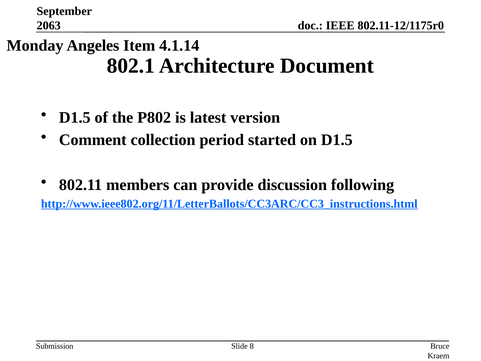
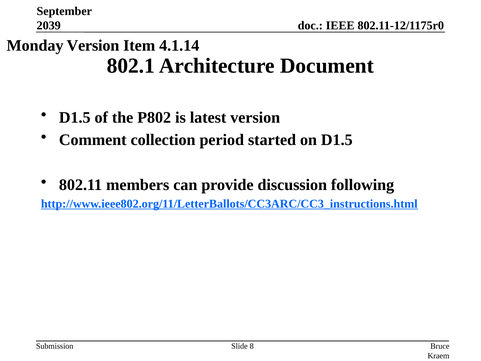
2063: 2063 -> 2039 (49, 26)
Monday Angeles: Angeles -> Version (93, 46)
